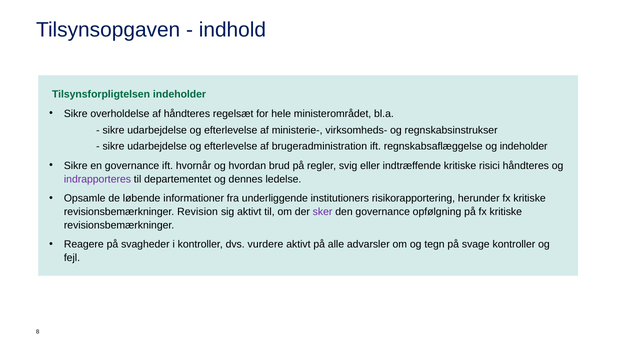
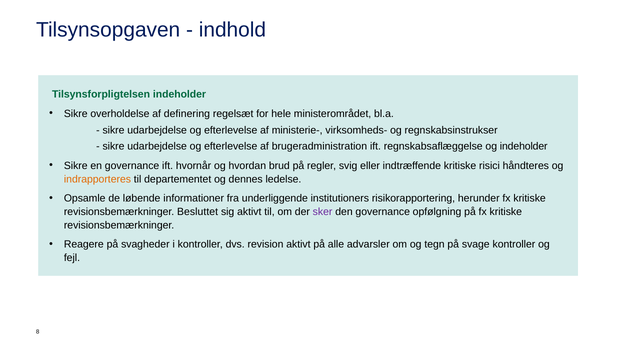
af håndteres: håndteres -> definering (187, 114)
indrapporteres colour: purple -> orange (97, 179)
Revision: Revision -> Besluttet (198, 212)
vurdere: vurdere -> revision (266, 245)
